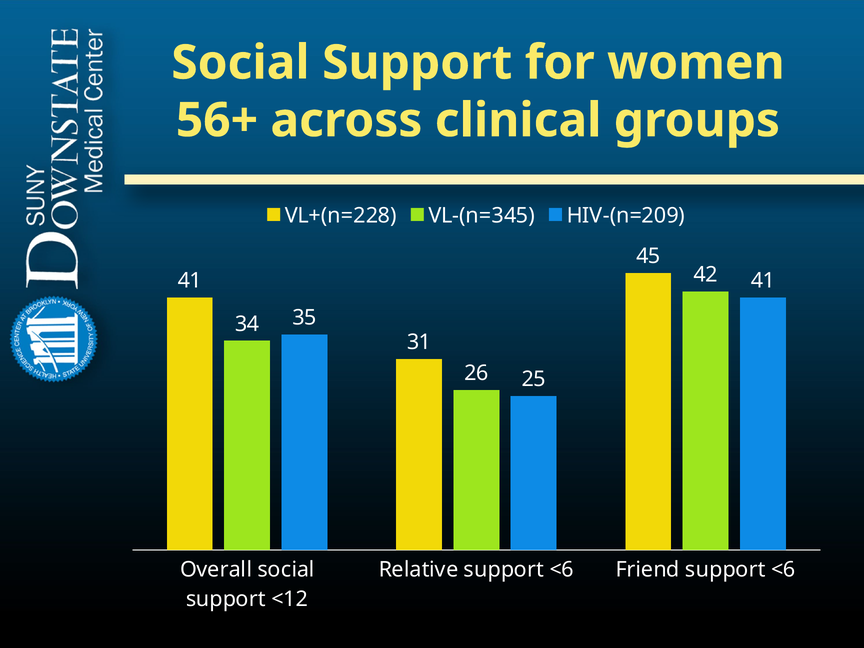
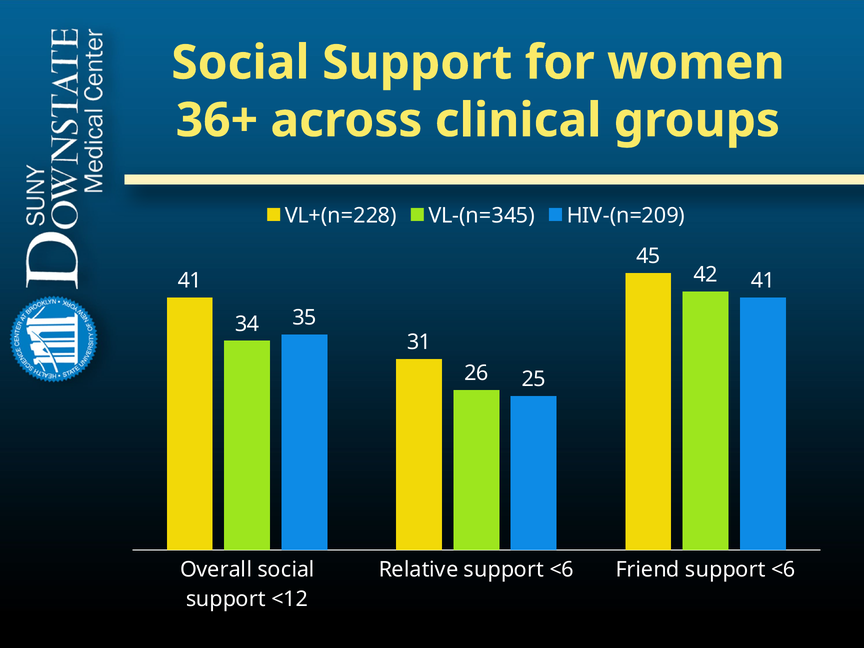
56+: 56+ -> 36+ (217, 120)
